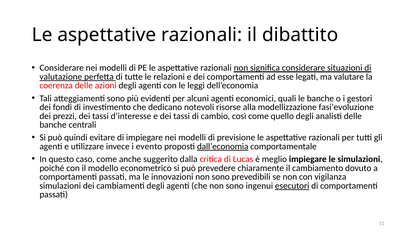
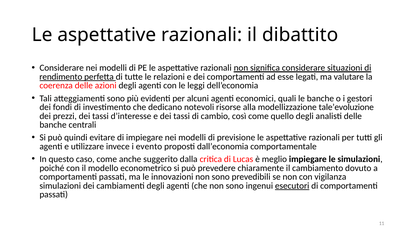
valutazione: valutazione -> rendimento (61, 77)
fasi’evoluzione: fasi’evoluzione -> tale’evoluzione (346, 107)
dall’economia underline: present -> none (223, 146)
